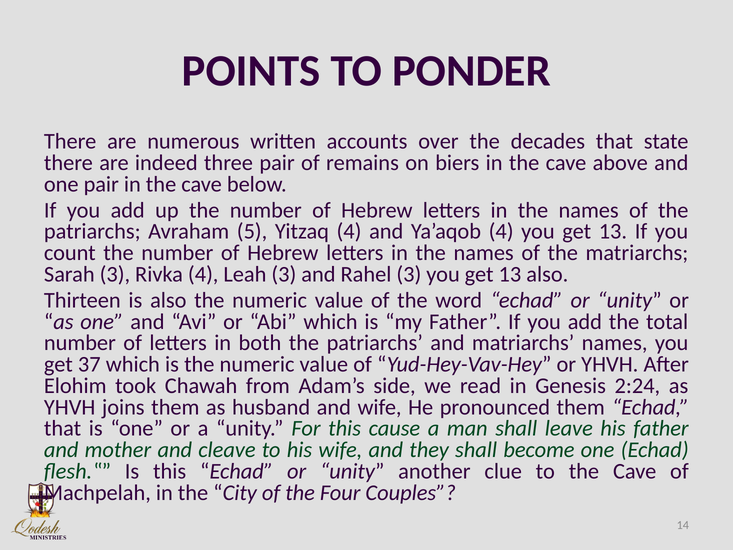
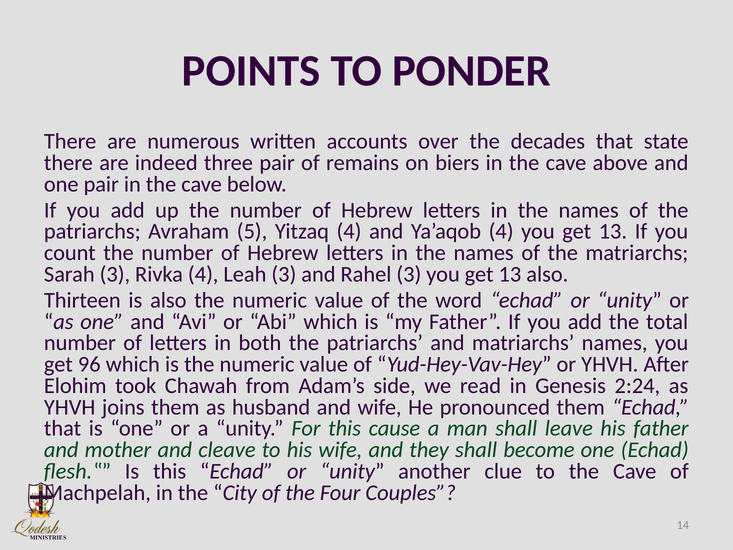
37: 37 -> 96 (89, 364)
